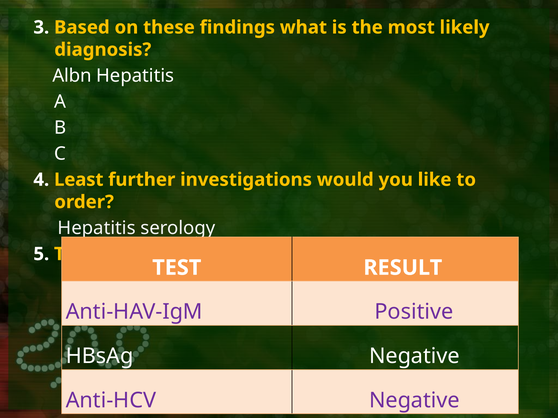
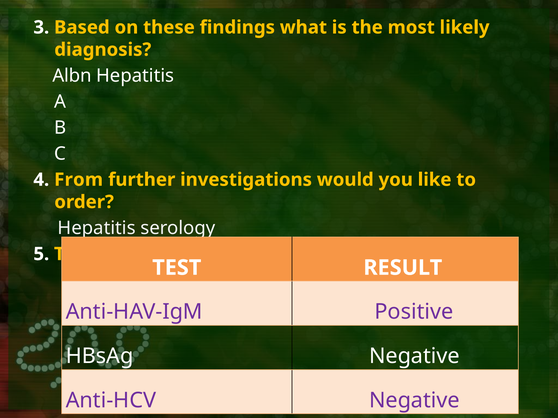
Least: Least -> From (79, 180)
